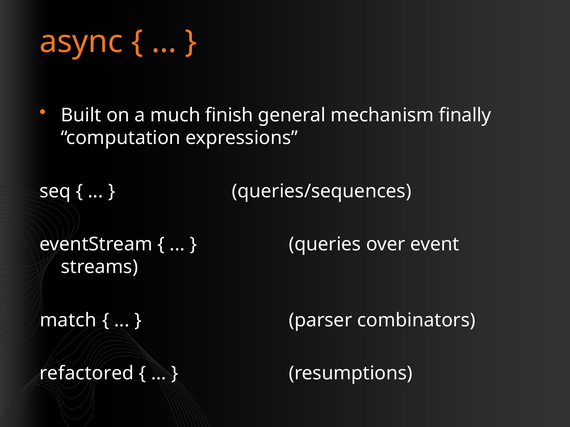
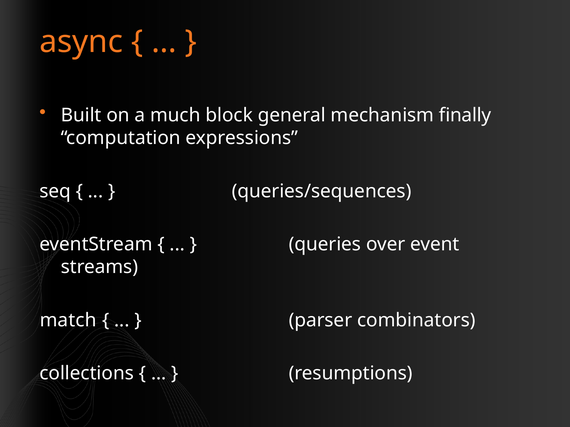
finish: finish -> block (229, 115)
refactored: refactored -> collections (87, 374)
